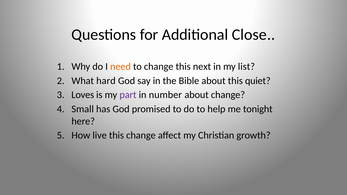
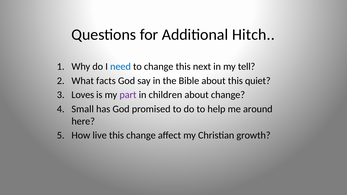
Close: Close -> Hitch (253, 35)
need colour: orange -> blue (120, 67)
list: list -> tell (247, 67)
hard: hard -> facts (106, 81)
number: number -> children (165, 95)
tonight: tonight -> around (258, 109)
